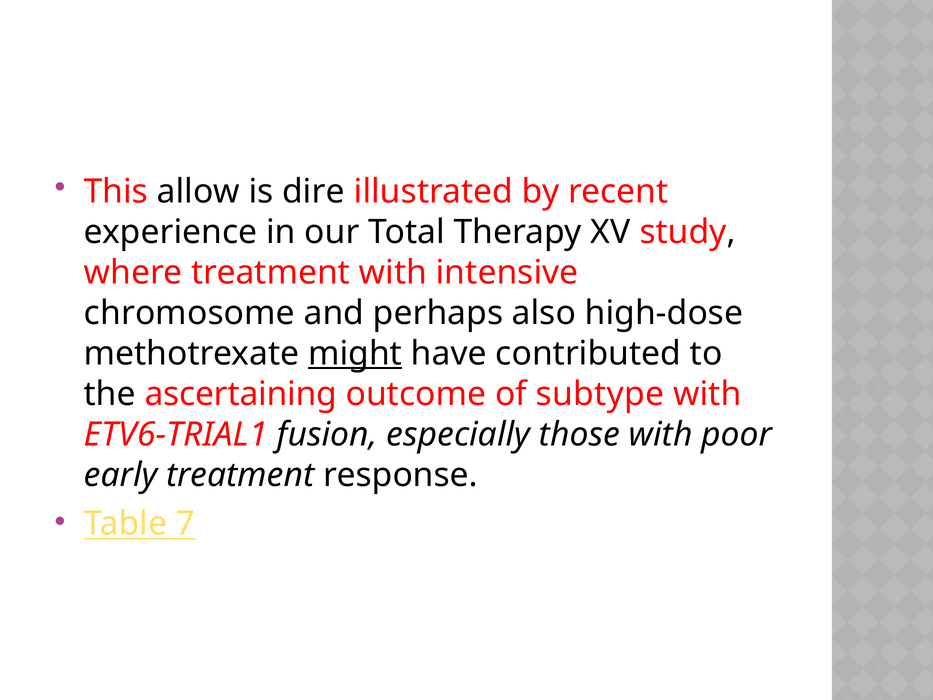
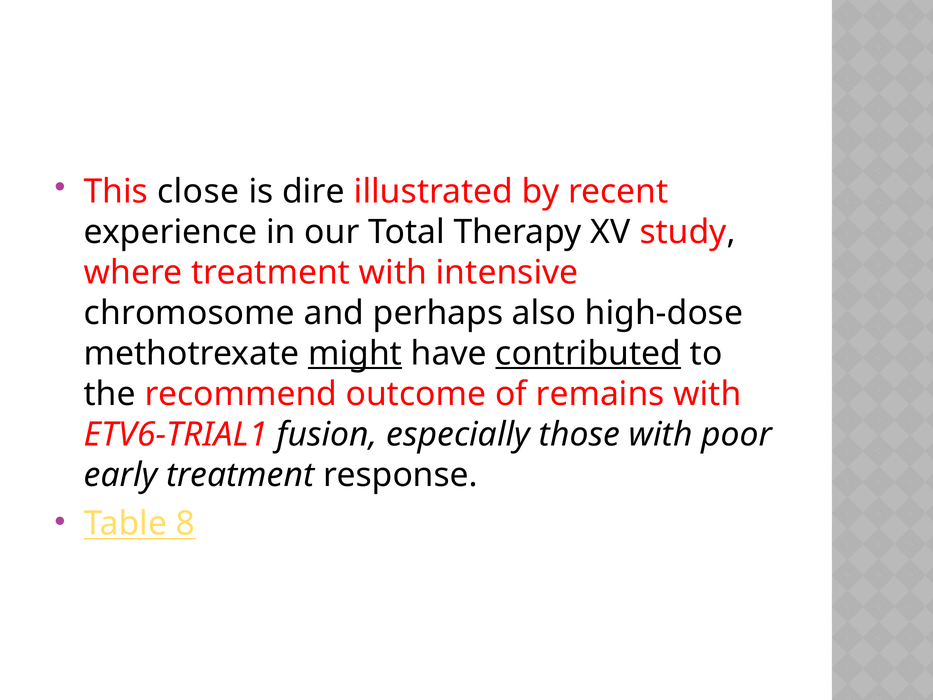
allow: allow -> close (198, 191)
contributed underline: none -> present (588, 354)
ascertaining: ascertaining -> recommend (241, 394)
subtype: subtype -> remains (600, 394)
7: 7 -> 8 (186, 523)
